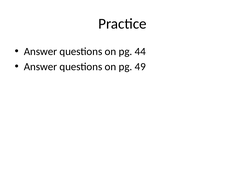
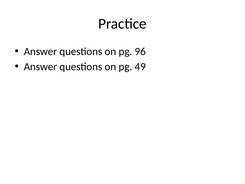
44: 44 -> 96 (140, 51)
